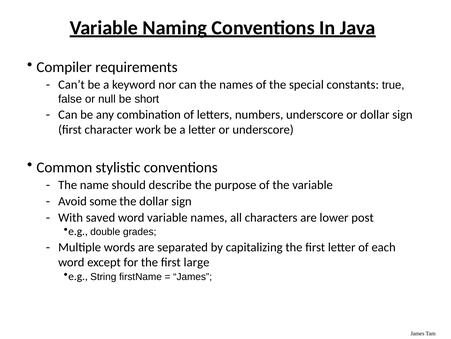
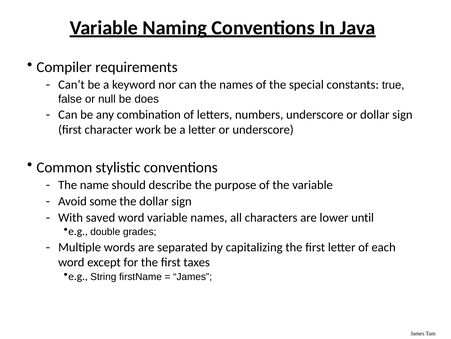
short: short -> does (147, 99)
post: post -> until (363, 217)
large: large -> taxes (197, 262)
